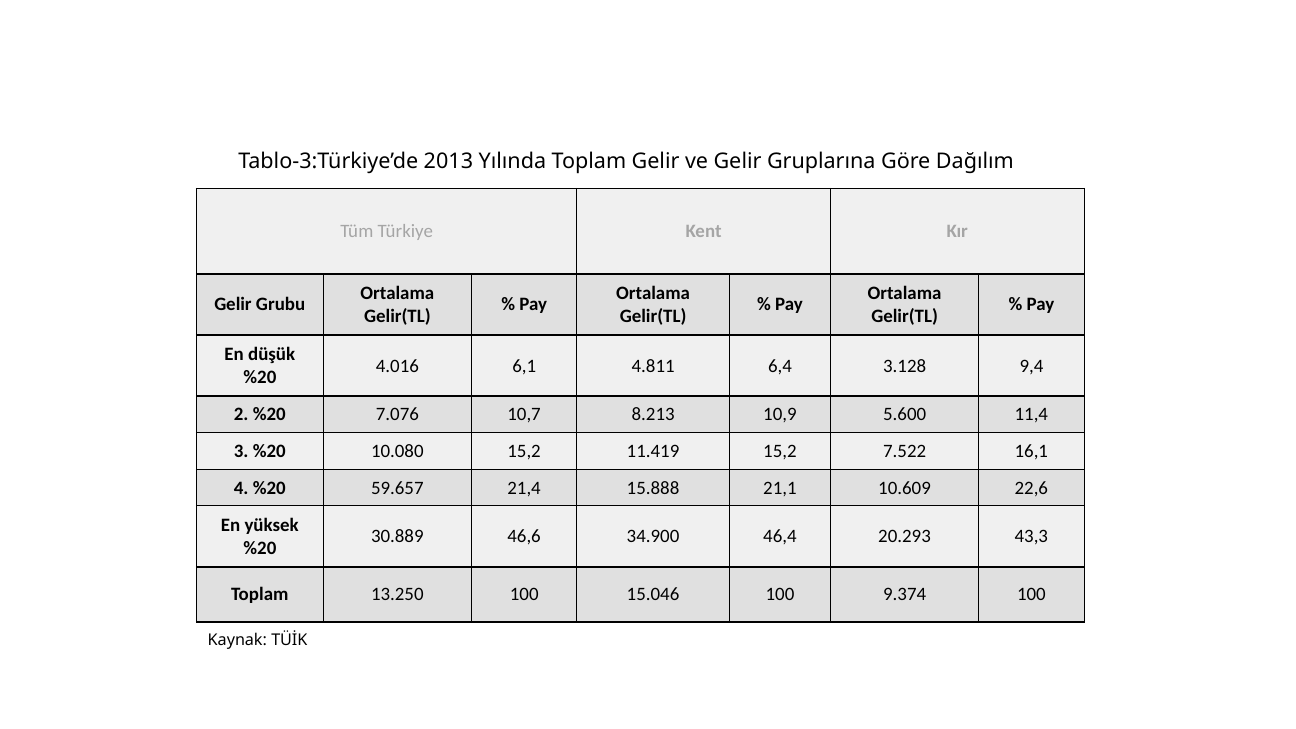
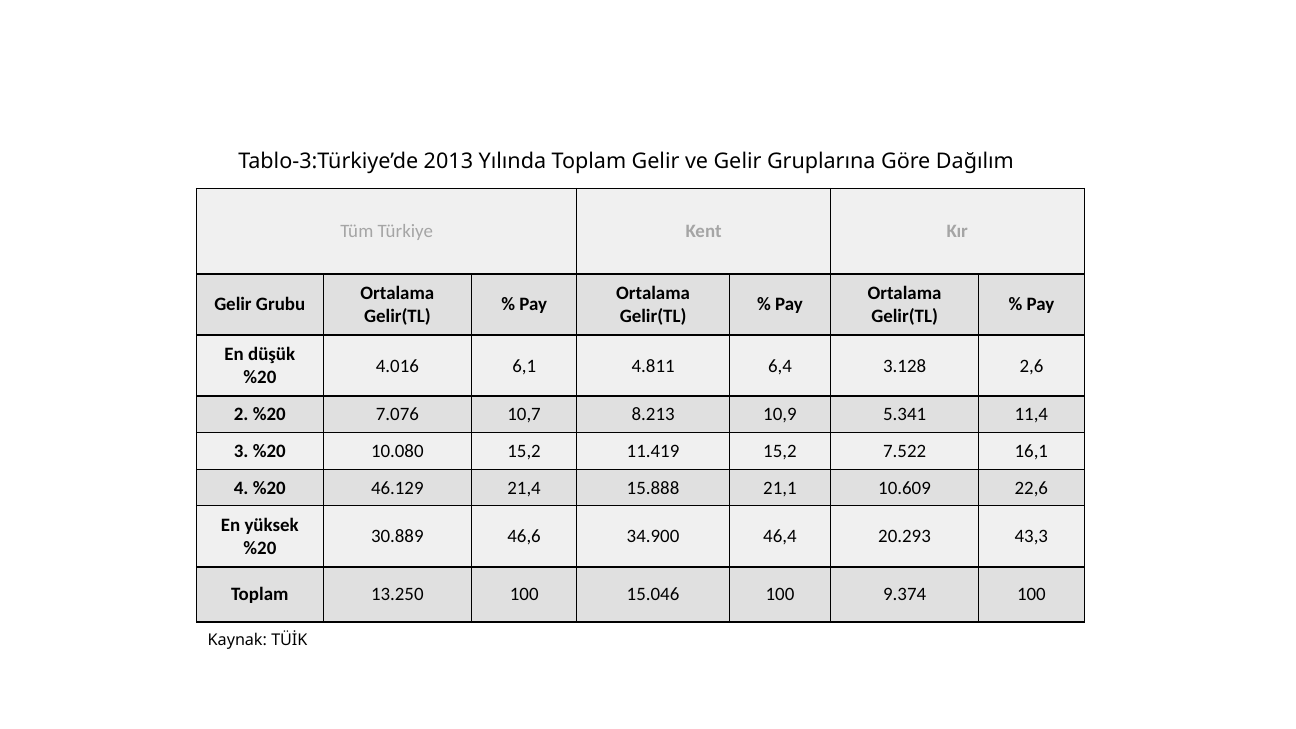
9,4: 9,4 -> 2,6 (1031, 366)
5.600: 5.600 -> 5.341 (905, 415)
59.657: 59.657 -> 46.129 (397, 488)
